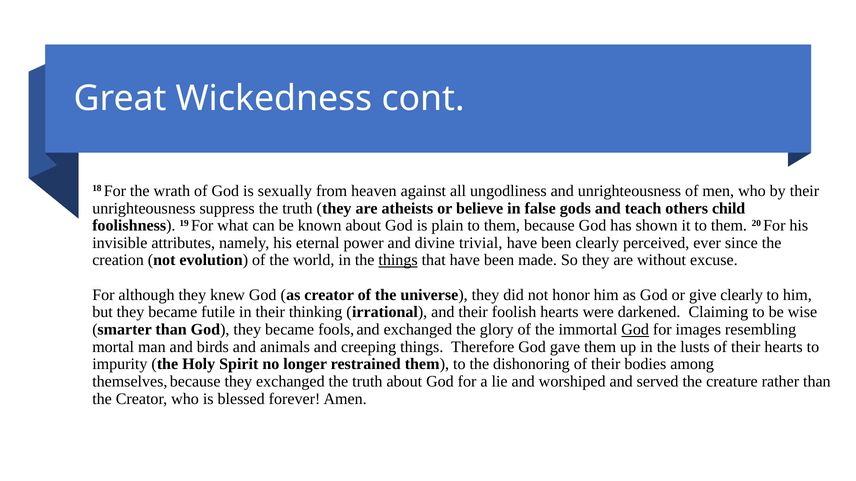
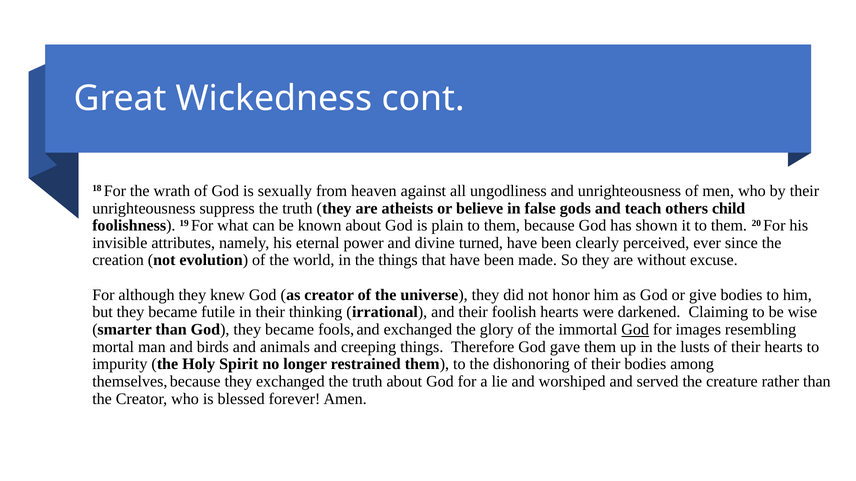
trivial: trivial -> turned (481, 243)
things underline: present -> none (398, 260)
give clearly: clearly -> bodies (742, 295)
